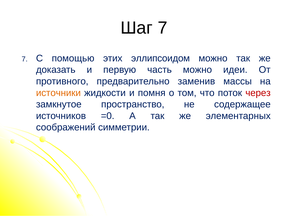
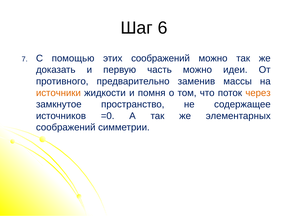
Шаг 7: 7 -> 6 (163, 28)
этих эллипсоидом: эллипсоидом -> соображений (161, 58)
через colour: red -> orange (258, 93)
